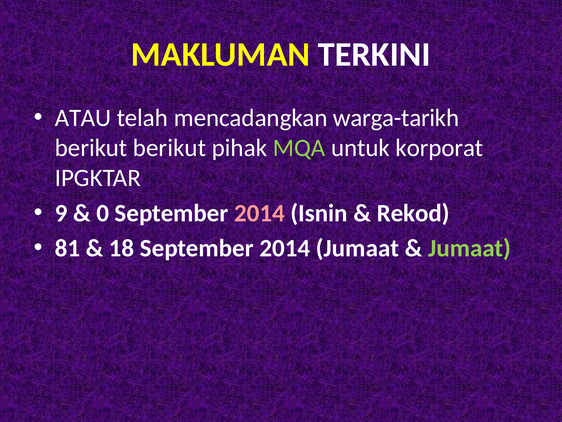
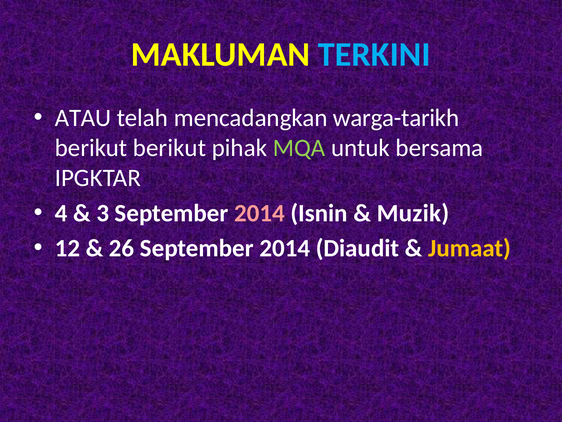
TERKINI colour: white -> light blue (374, 54)
korporat: korporat -> bersama (439, 148)
9: 9 -> 4 (61, 213)
0: 0 -> 3 (103, 213)
Rekod: Rekod -> Muzik (413, 213)
81: 81 -> 12 (67, 248)
18: 18 -> 26 (122, 248)
2014 Jumaat: Jumaat -> Diaudit (357, 248)
Jumaat colour: light green -> yellow (470, 248)
